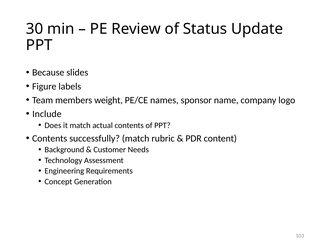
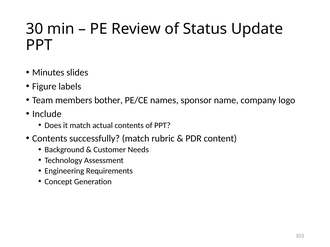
Because: Because -> Minutes (48, 73)
weight: weight -> bother (109, 100)
